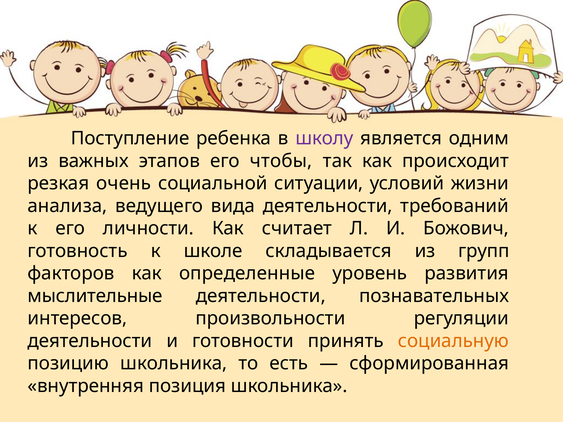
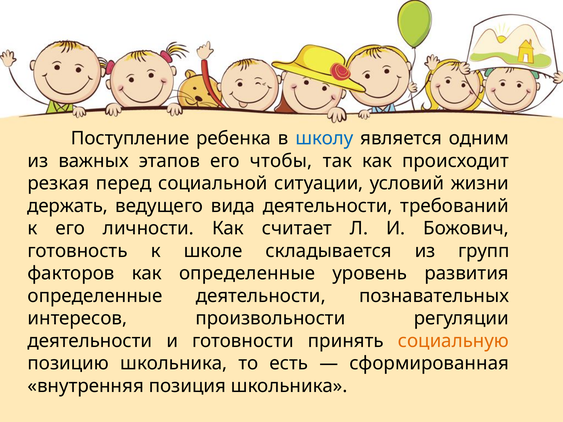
школу colour: purple -> blue (324, 138)
очень: очень -> перед (124, 184)
анализа: анализа -> держать (68, 206)
мыслительные: мыслительные -> определенные (95, 296)
